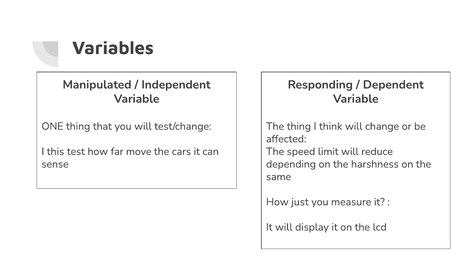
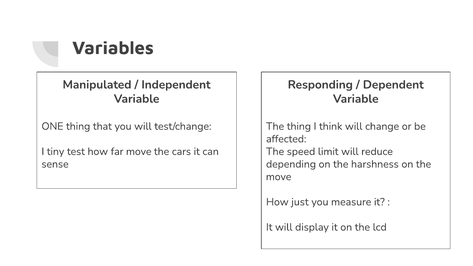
this: this -> tiny (56, 152)
same: same -> move (279, 177)
